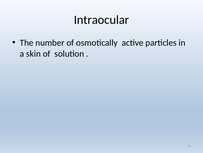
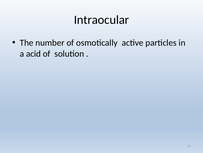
skin: skin -> acid (34, 53)
